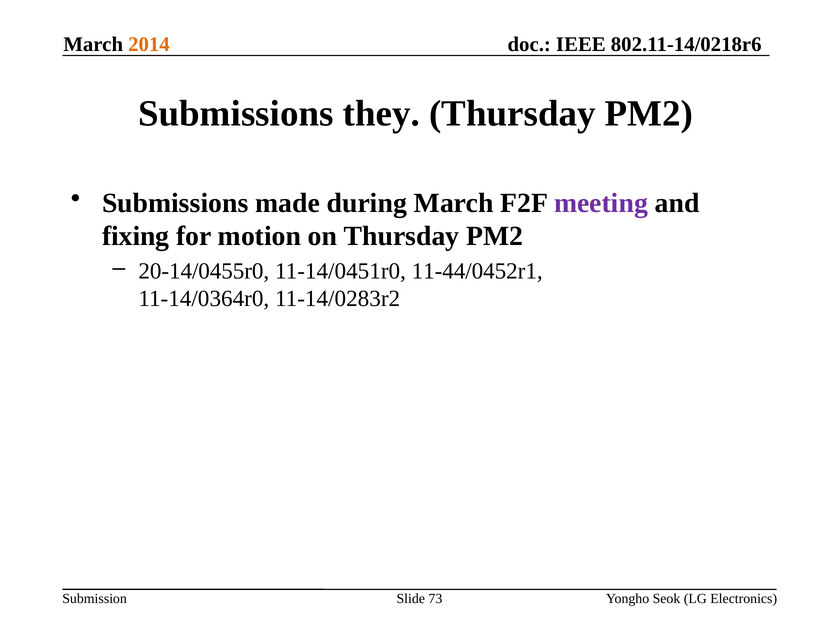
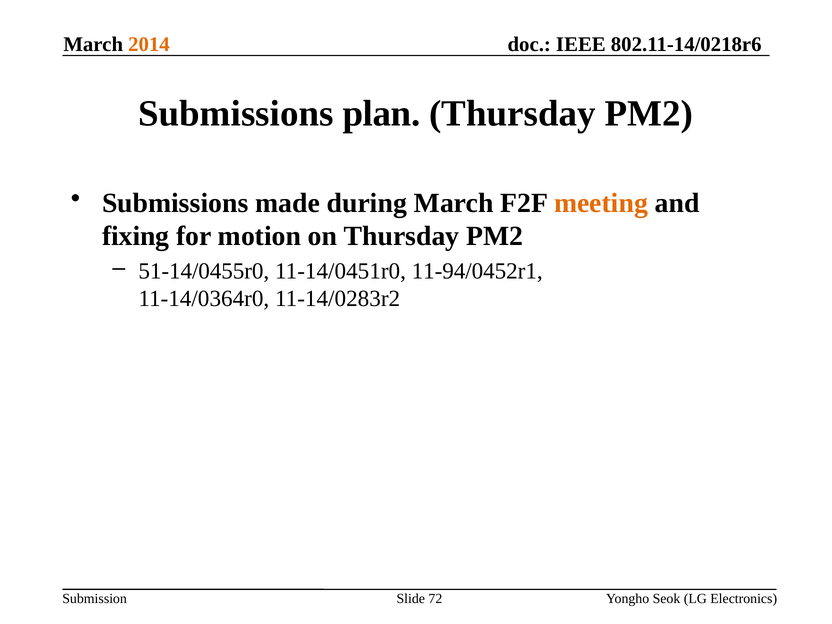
they: they -> plan (382, 113)
meeting colour: purple -> orange (601, 203)
20-14/0455r0: 20-14/0455r0 -> 51-14/0455r0 (204, 271)
11-44/0452r1: 11-44/0452r1 -> 11-94/0452r1 (477, 271)
73: 73 -> 72 (435, 598)
